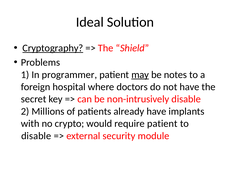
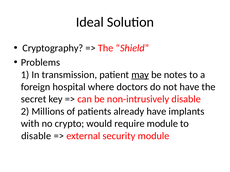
Cryptography underline: present -> none (53, 48)
programmer: programmer -> transmission (69, 75)
require patient: patient -> module (162, 124)
